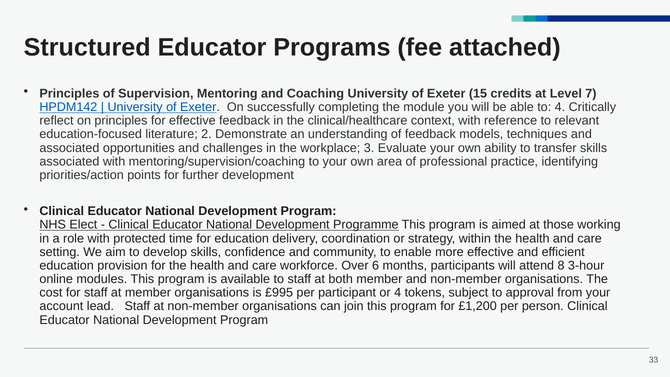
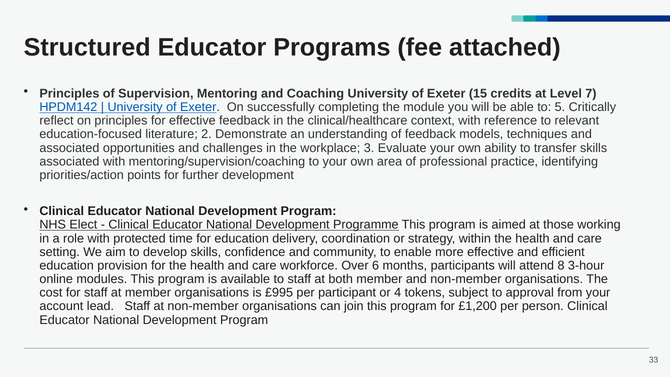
to 4: 4 -> 5 (560, 107)
